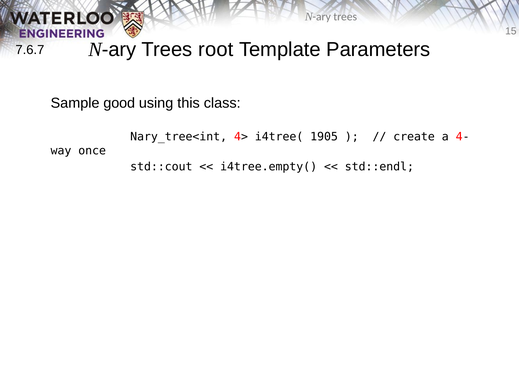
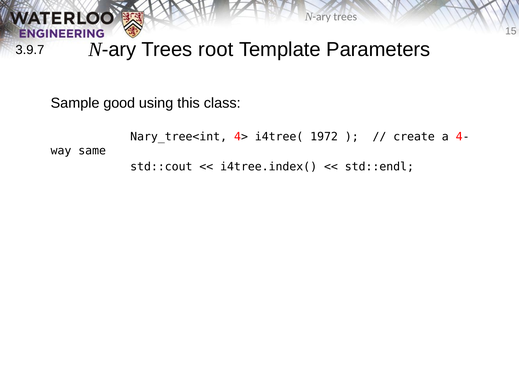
7.6.7: 7.6.7 -> 3.9.7 (30, 50)
1905: 1905 -> 1972 (324, 137)
once: once -> same (92, 151)
i4tree.empty(: i4tree.empty( -> i4tree.index( (269, 167)
